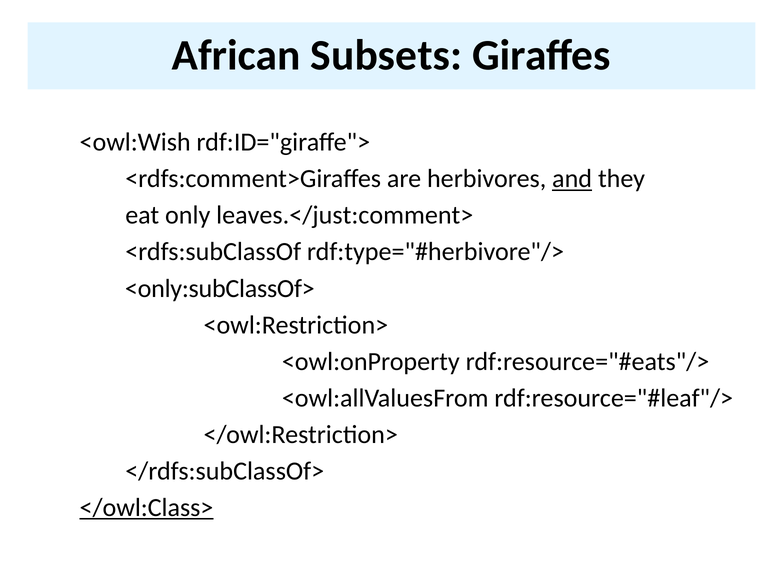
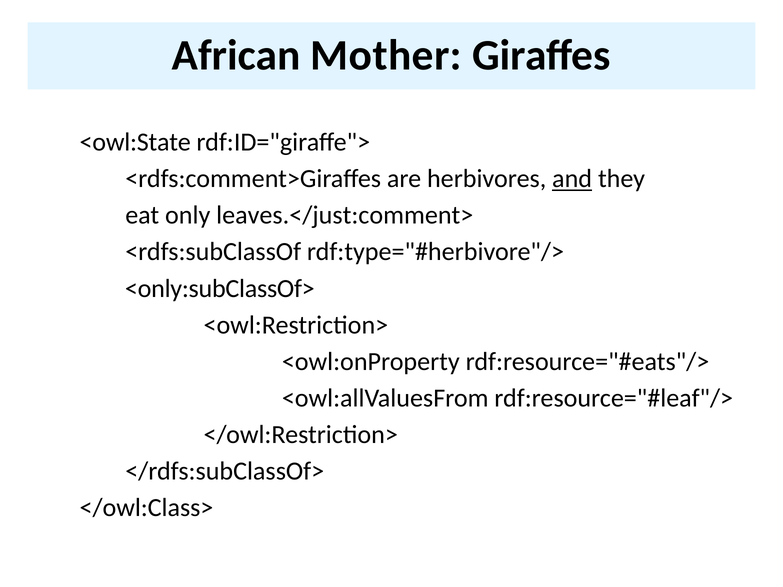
Subsets: Subsets -> Mother (386, 56)
<owl:Wish: <owl:Wish -> <owl:State (135, 142)
</owl:Class> underline: present -> none (146, 508)
